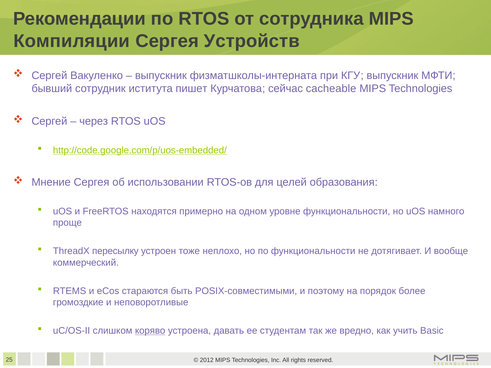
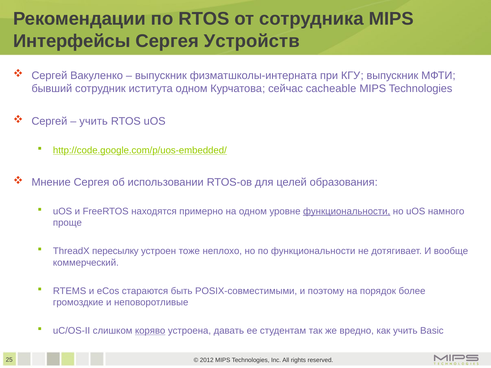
Компиляции: Компиляции -> Интерфейсы (72, 41)
иститута пишет: пишет -> одном (192, 89)
через: через -> учить (94, 121)
функциональности underline: none -> present (347, 211)
